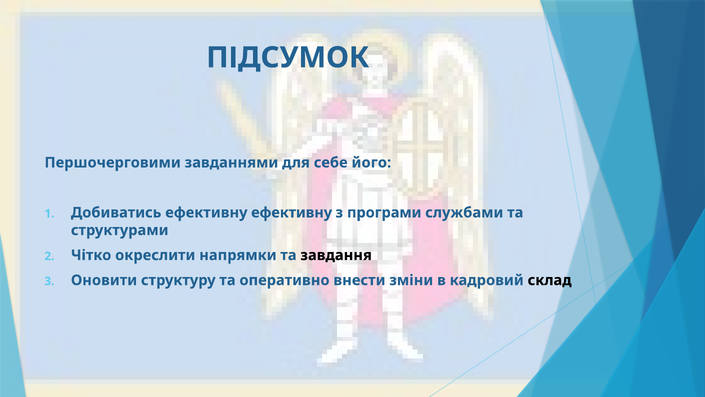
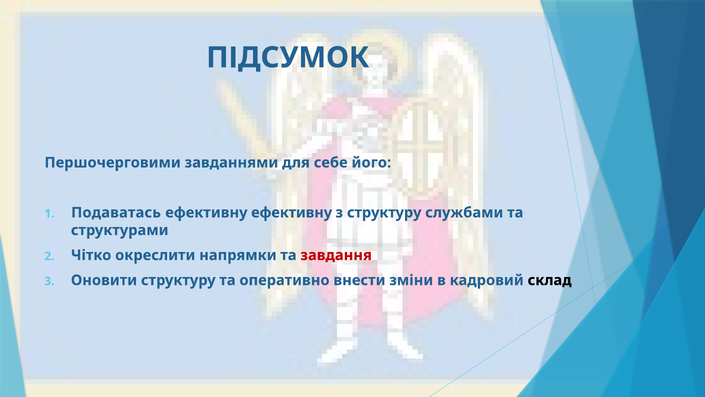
Добиватись: Добиватись -> Подаватась (116, 212)
з програми: програми -> структуру (384, 212)
завдання colour: black -> red (336, 255)
